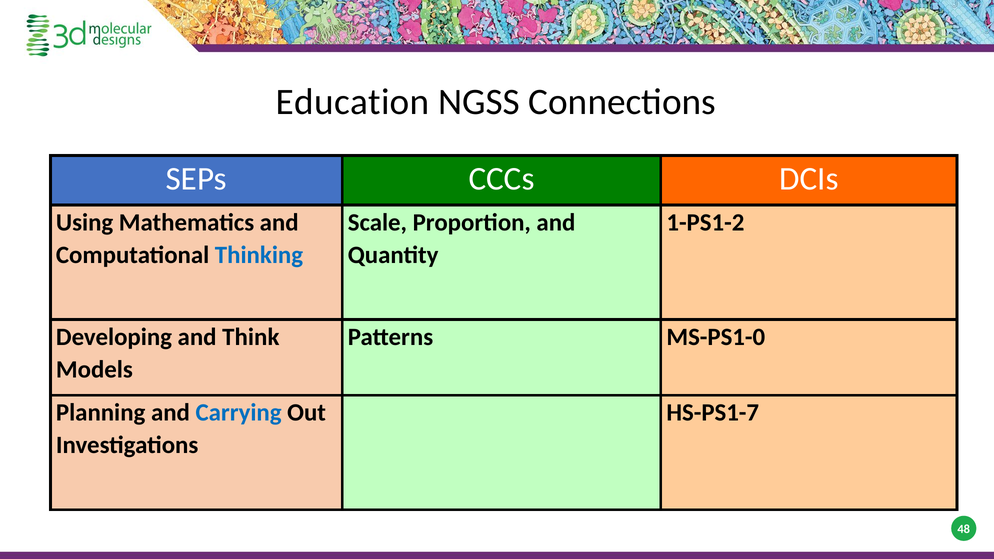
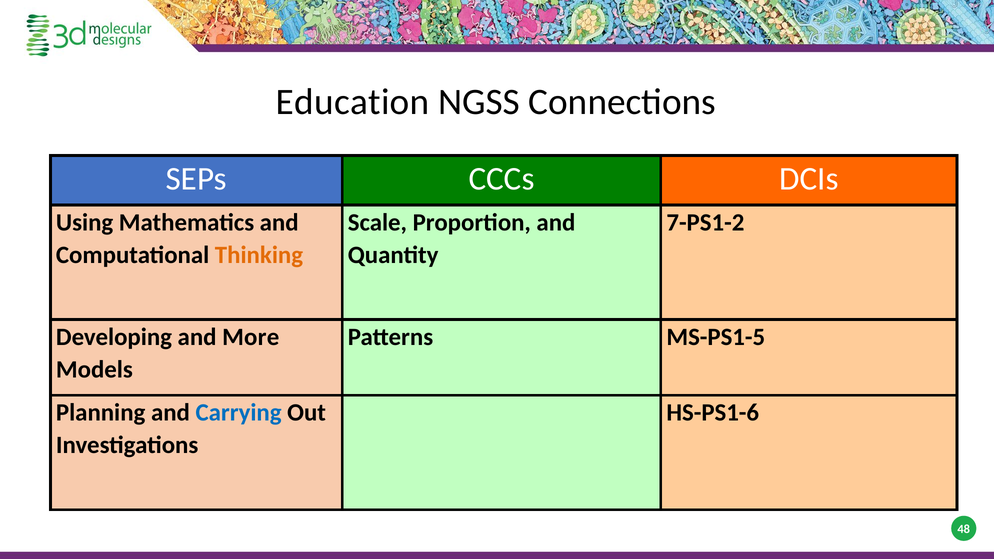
1-PS1-2: 1-PS1-2 -> 7-PS1-2 (705, 222)
Thinking colour: blue -> orange (259, 255)
Think: Think -> More (251, 337)
MS-PS1-0: MS-PS1-0 -> MS-PS1-5 (716, 337)
HS-PS1-7: HS-PS1-7 -> HS-PS1-6 (713, 413)
